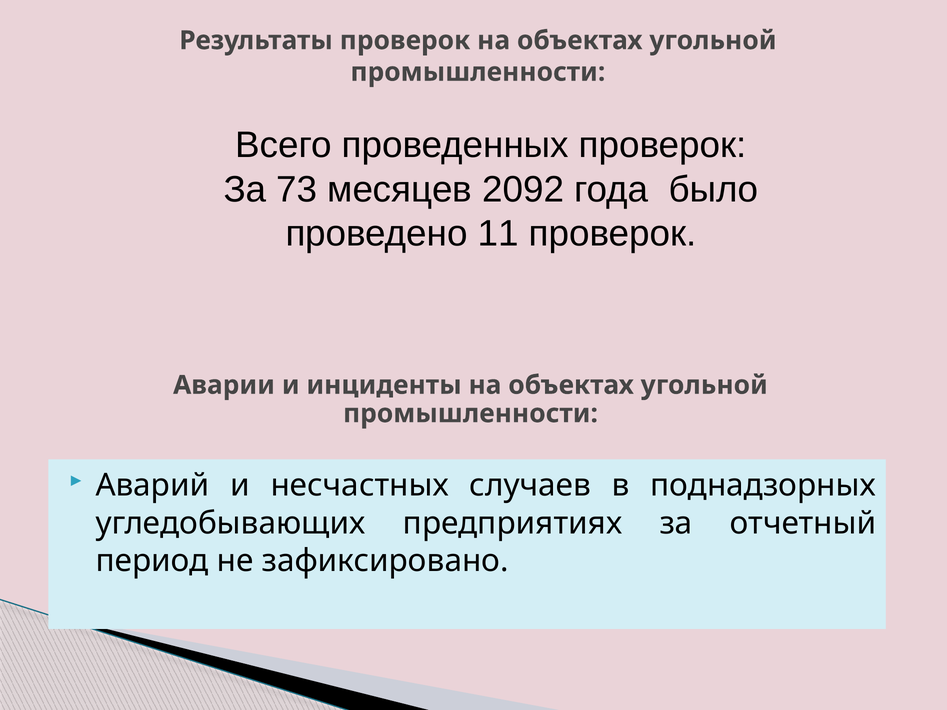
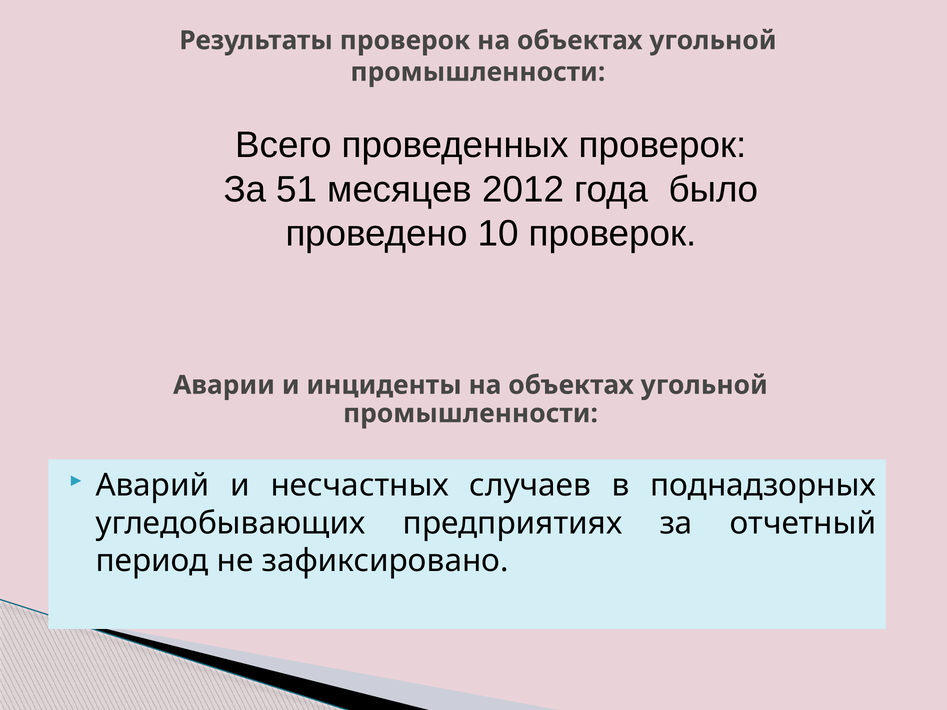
73: 73 -> 51 (297, 190)
2092: 2092 -> 2012 (523, 190)
11: 11 -> 10 (498, 234)
